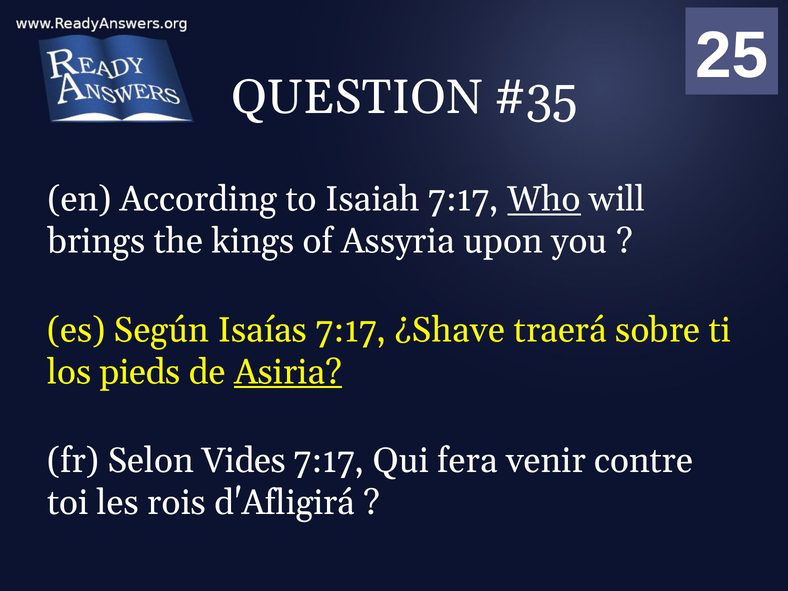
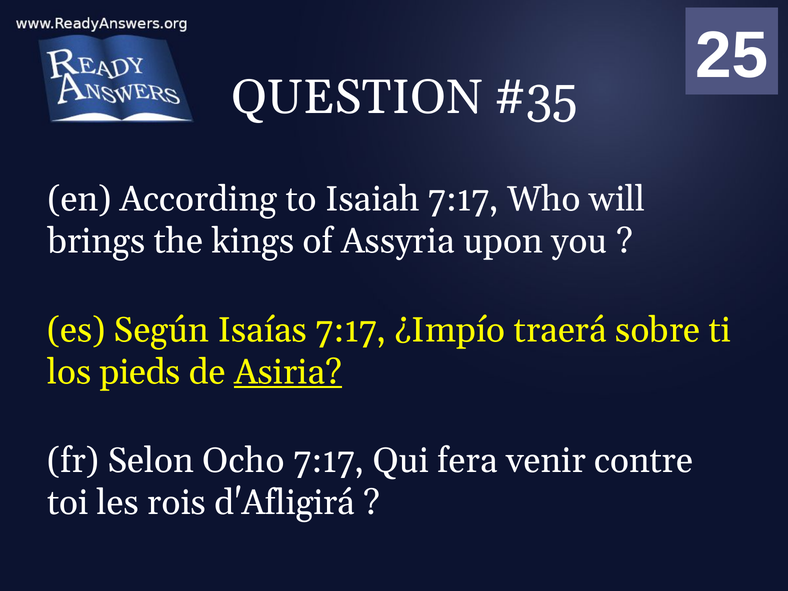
Who underline: present -> none (544, 199)
¿Shave: ¿Shave -> ¿Impío (450, 330)
Vides: Vides -> Ocho (243, 461)
